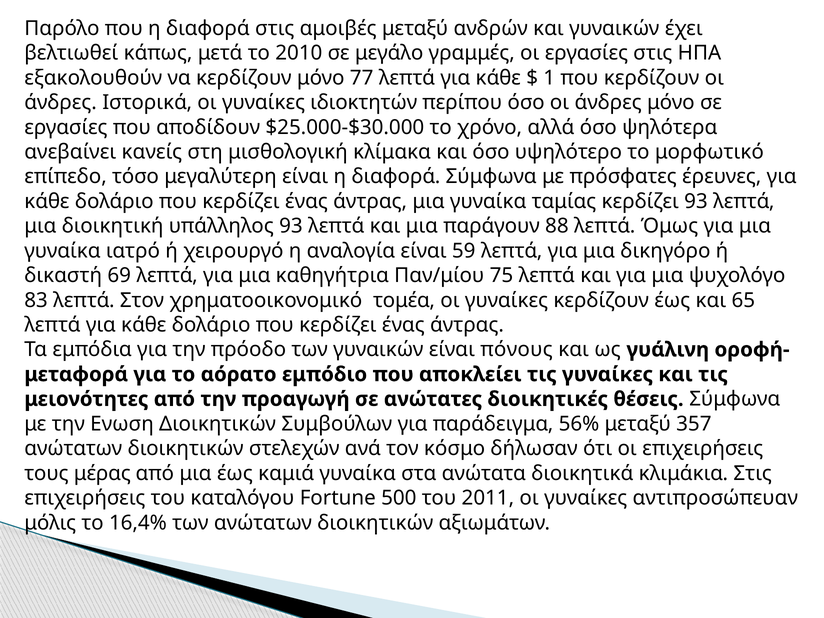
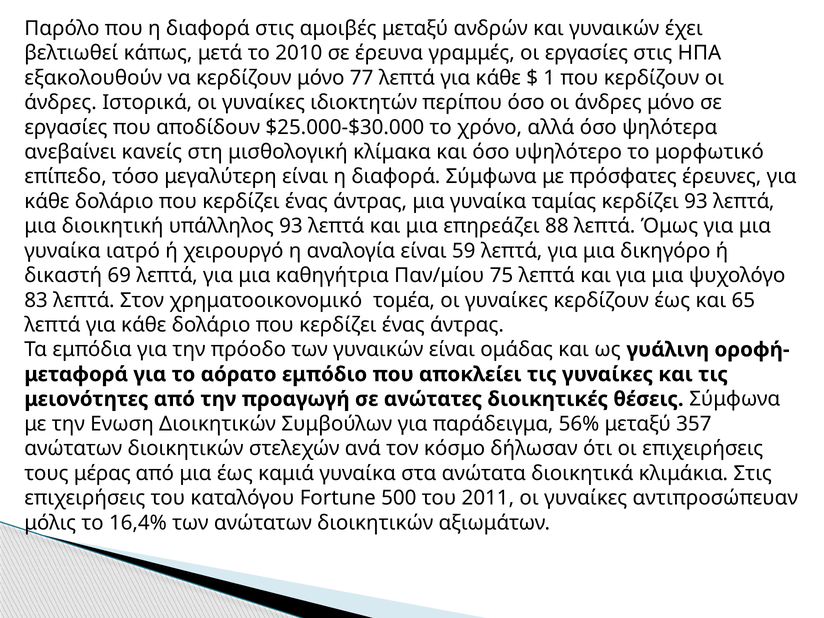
μεγάλο: μεγάλο -> έρευνα (389, 53)
παράγουν: παράγουν -> επηρεάζει (491, 226)
πόνους: πόνους -> ομάδας (517, 350)
